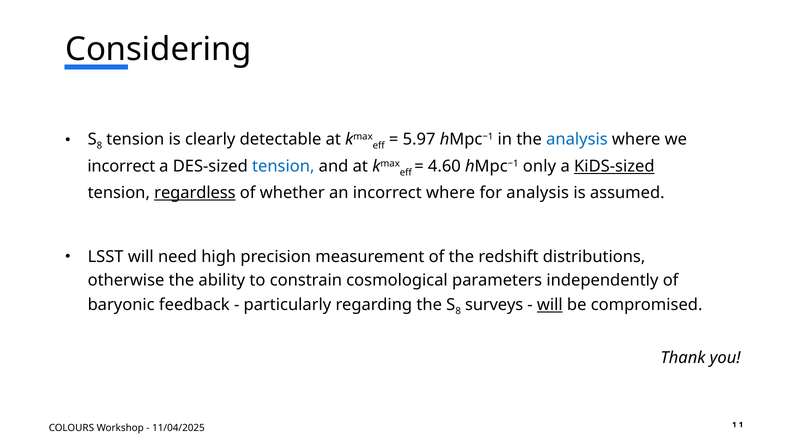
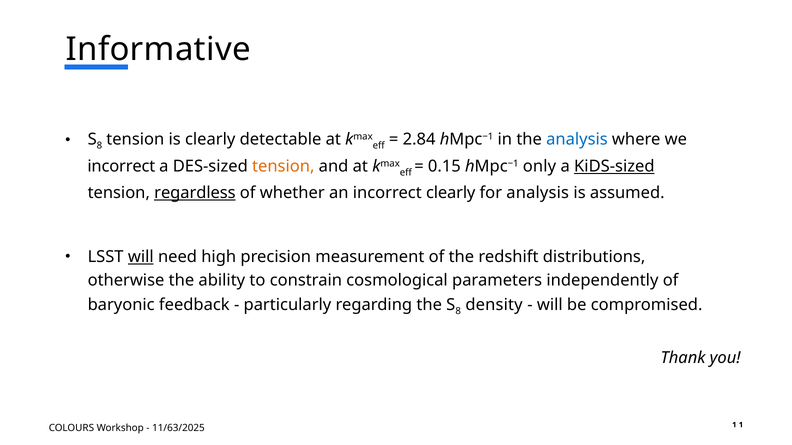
Considering: Considering -> Informative (158, 49)
5.97: 5.97 -> 2.84 (419, 139)
tension colour: blue -> orange (283, 166)
4.60: 4.60 -> 0.15 (444, 166)
incorrect where: where -> clearly (451, 193)
will underline: none -> present (141, 257)
surveys: surveys -> density (494, 305)
will underline: present -> none (550, 305)
11/04/2025: 11/04/2025 -> 11/63/2025 (178, 428)
